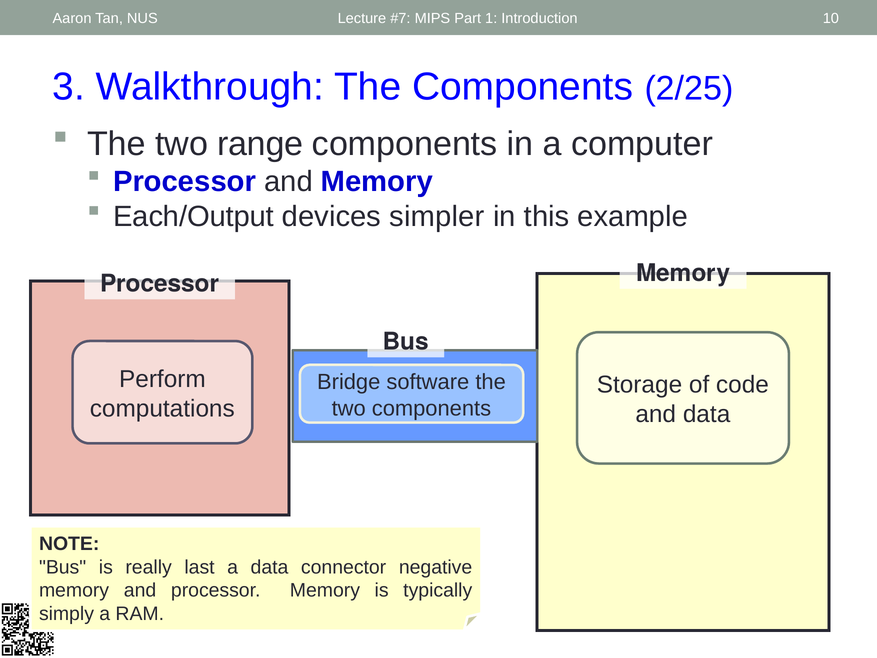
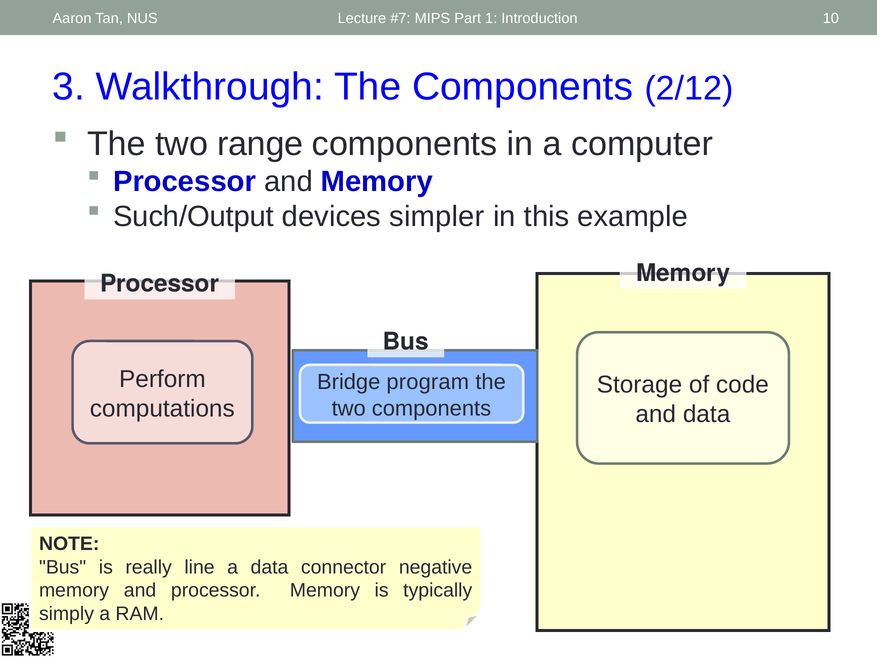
2/25: 2/25 -> 2/12 (689, 88)
Each/Output: Each/Output -> Such/Output (194, 216)
software: software -> program (428, 382)
last: last -> line (200, 567)
